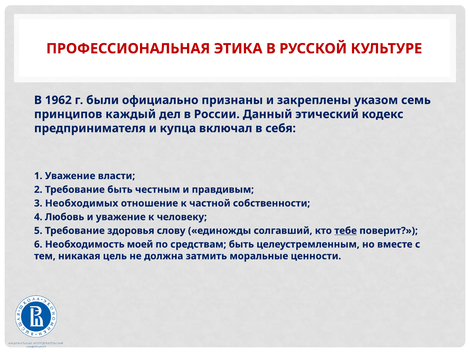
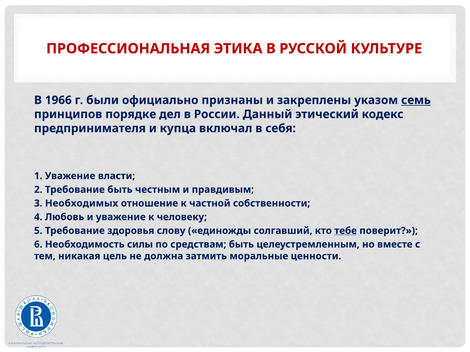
1962: 1962 -> 1966 (58, 100)
семь underline: none -> present (416, 100)
каждый: каждый -> порядке (131, 114)
моей: моей -> силы (140, 245)
